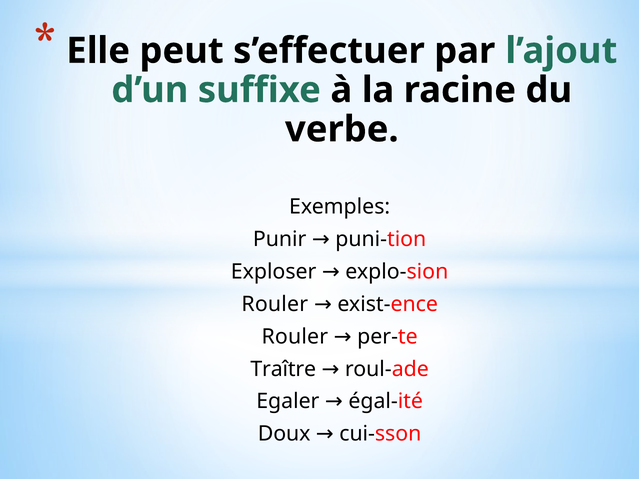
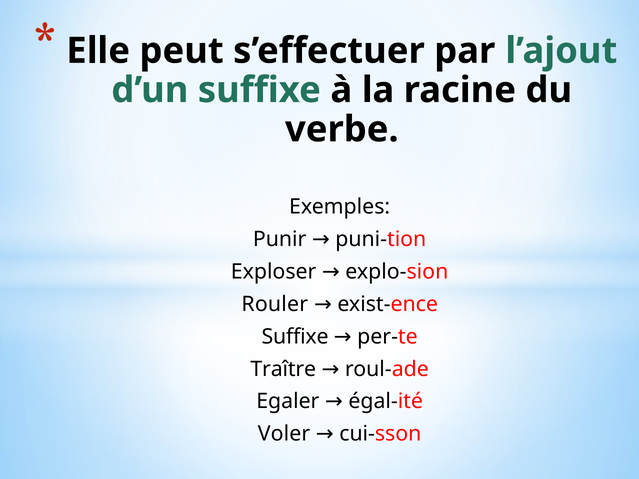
Rouler: Rouler -> Suffixe (295, 337)
Doux: Doux -> Voler (284, 434)
